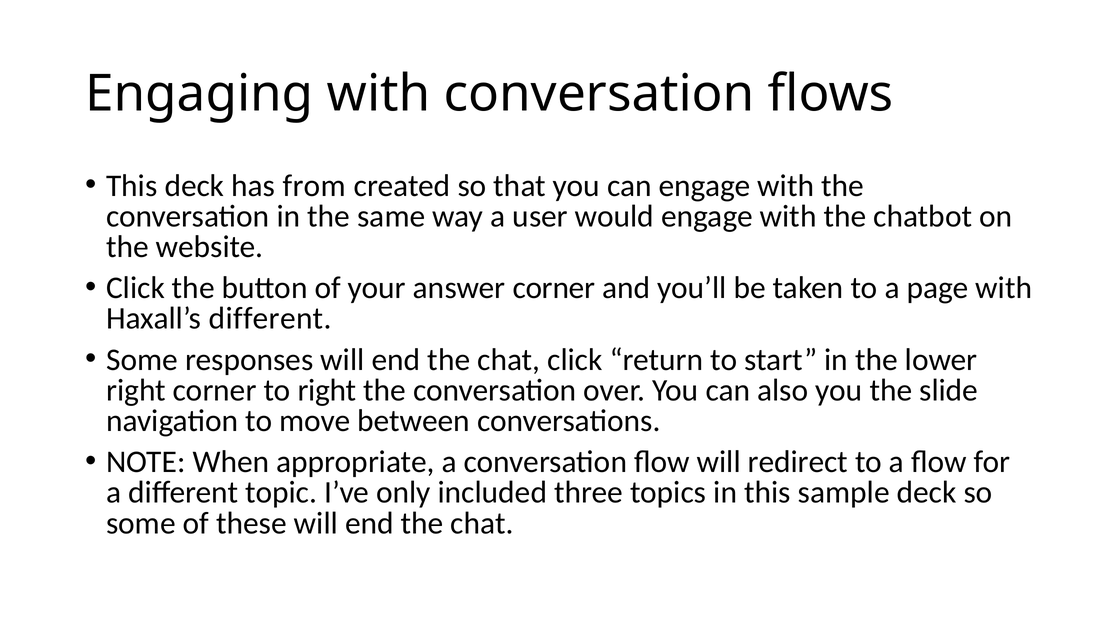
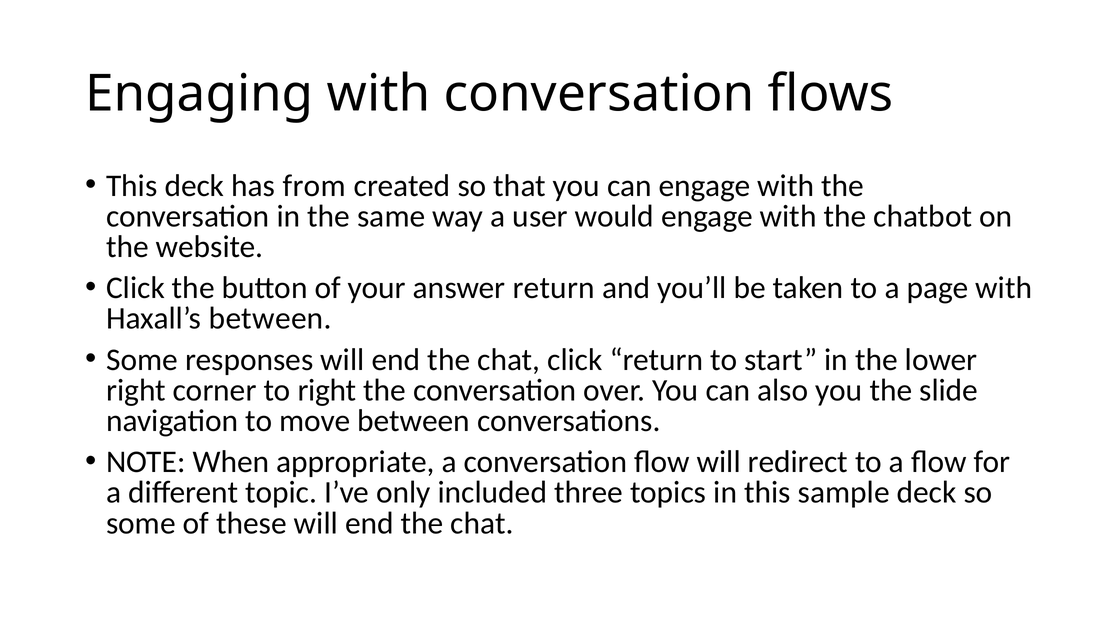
answer corner: corner -> return (554, 288)
Haxall’s different: different -> between (270, 319)
